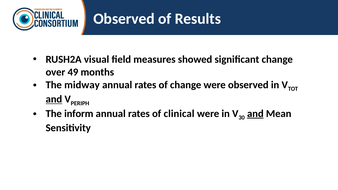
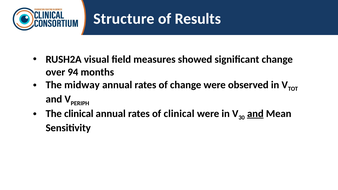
Observed: Observed -> Structure (124, 19)
49: 49 -> 94 (73, 72)
and underline: present -> none (54, 99)
The inform: inform -> clinical (79, 114)
